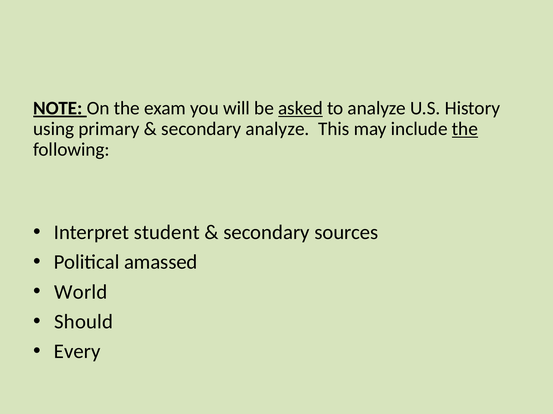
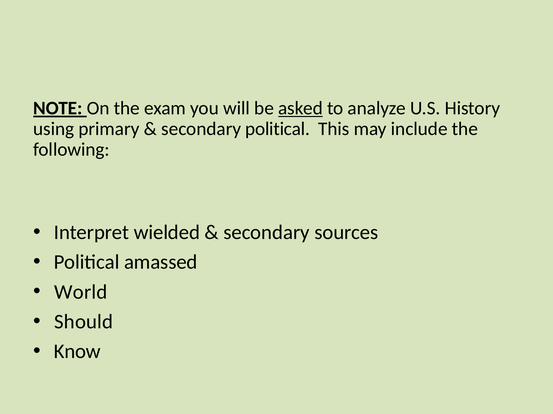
secondary analyze: analyze -> political (278, 129)
the underline: present -> none (465, 129)
student: student -> wielded (167, 233)
Every: Every -> Know (77, 352)
